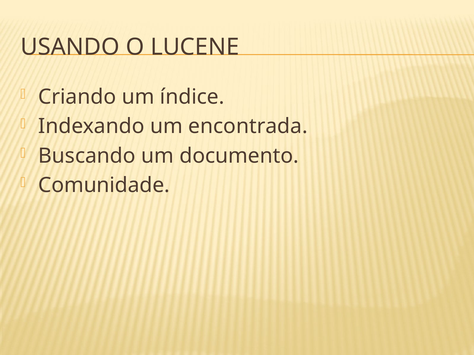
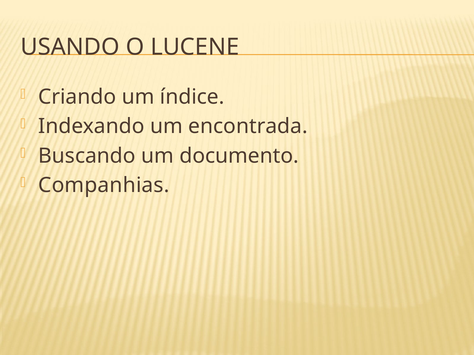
Comunidade: Comunidade -> Companhias (104, 186)
